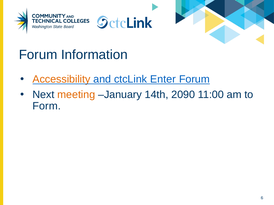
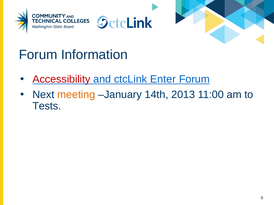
Accessibility colour: orange -> red (61, 79)
2090: 2090 -> 2013 (183, 95)
Form: Form -> Tests (47, 106)
